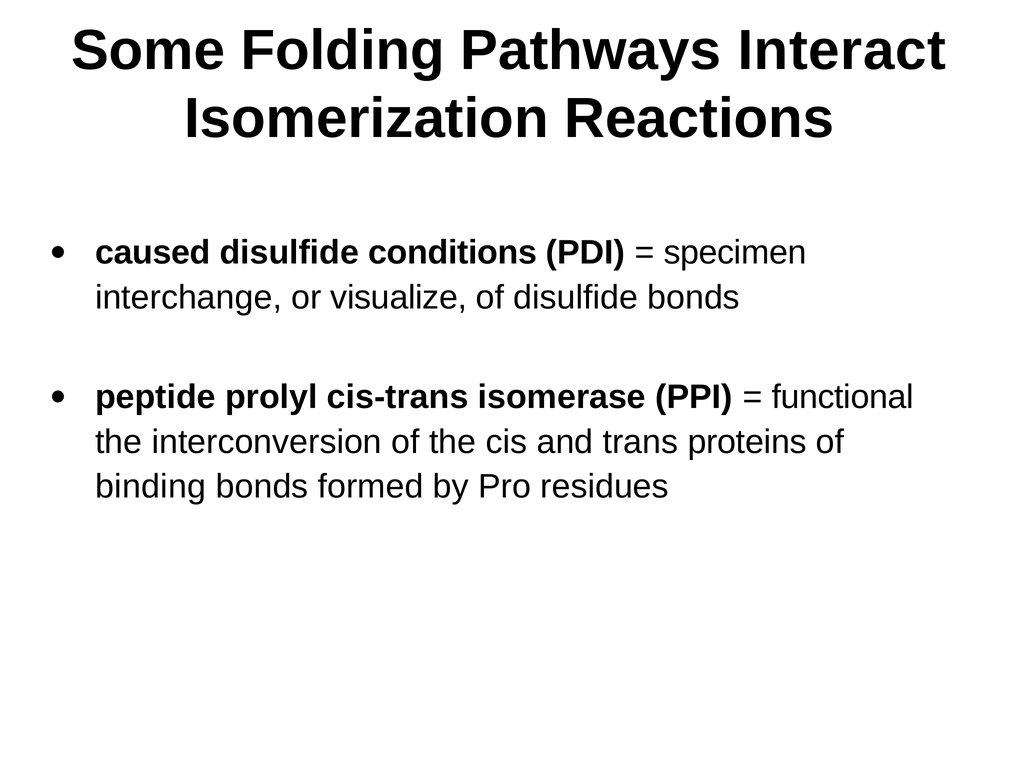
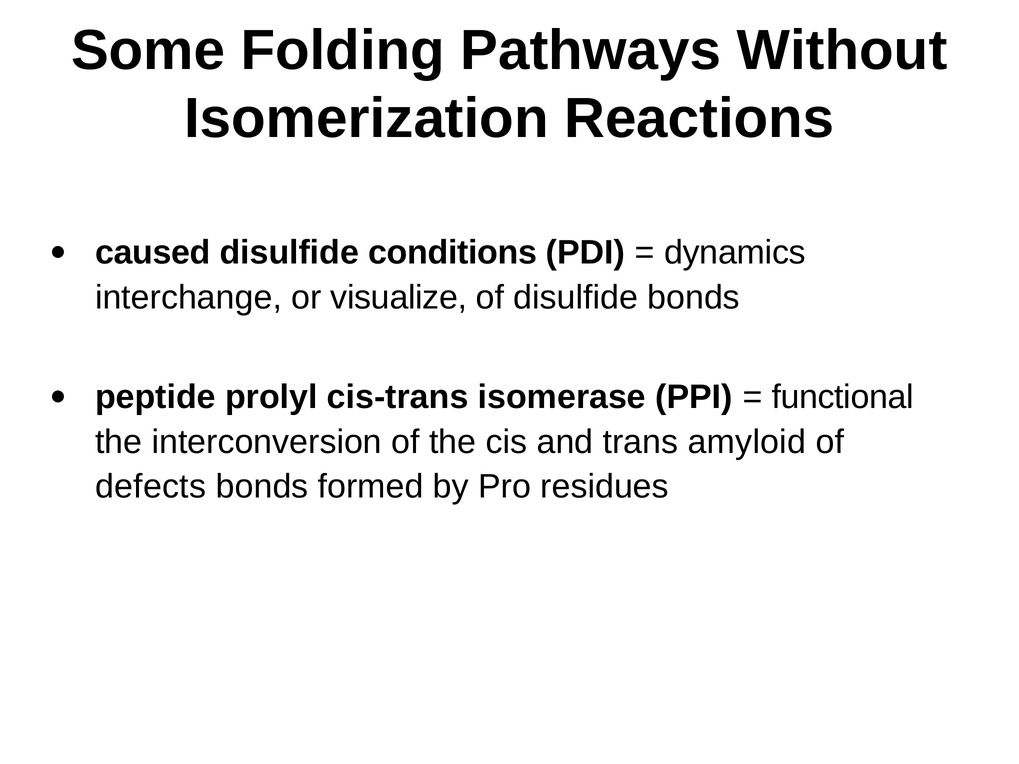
Interact: Interact -> Without (842, 51)
specimen: specimen -> dynamics (735, 253)
proteins: proteins -> amyloid (747, 442)
binding: binding -> defects (151, 487)
